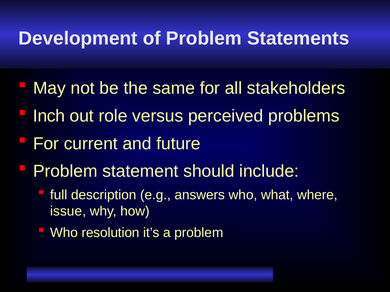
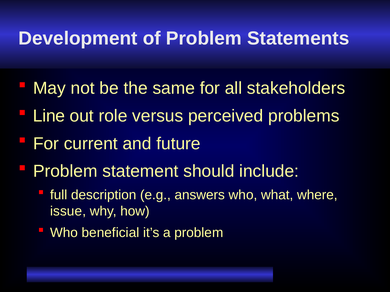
Inch: Inch -> Line (49, 116)
resolution: resolution -> beneficial (110, 233)
